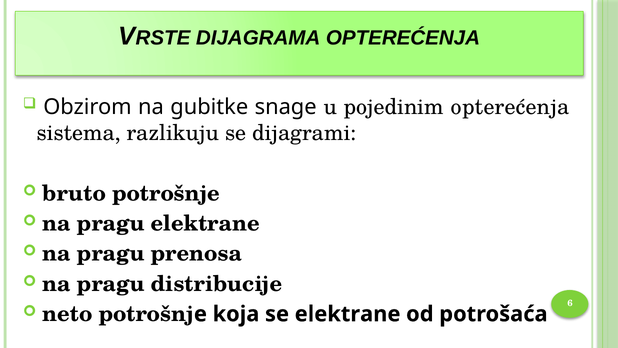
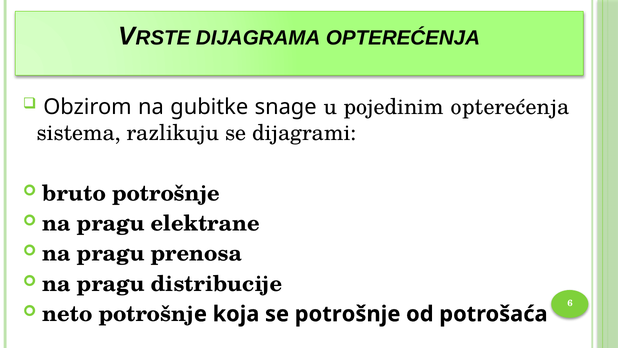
elektrane: elektrane -> potrošnje (348, 314)
